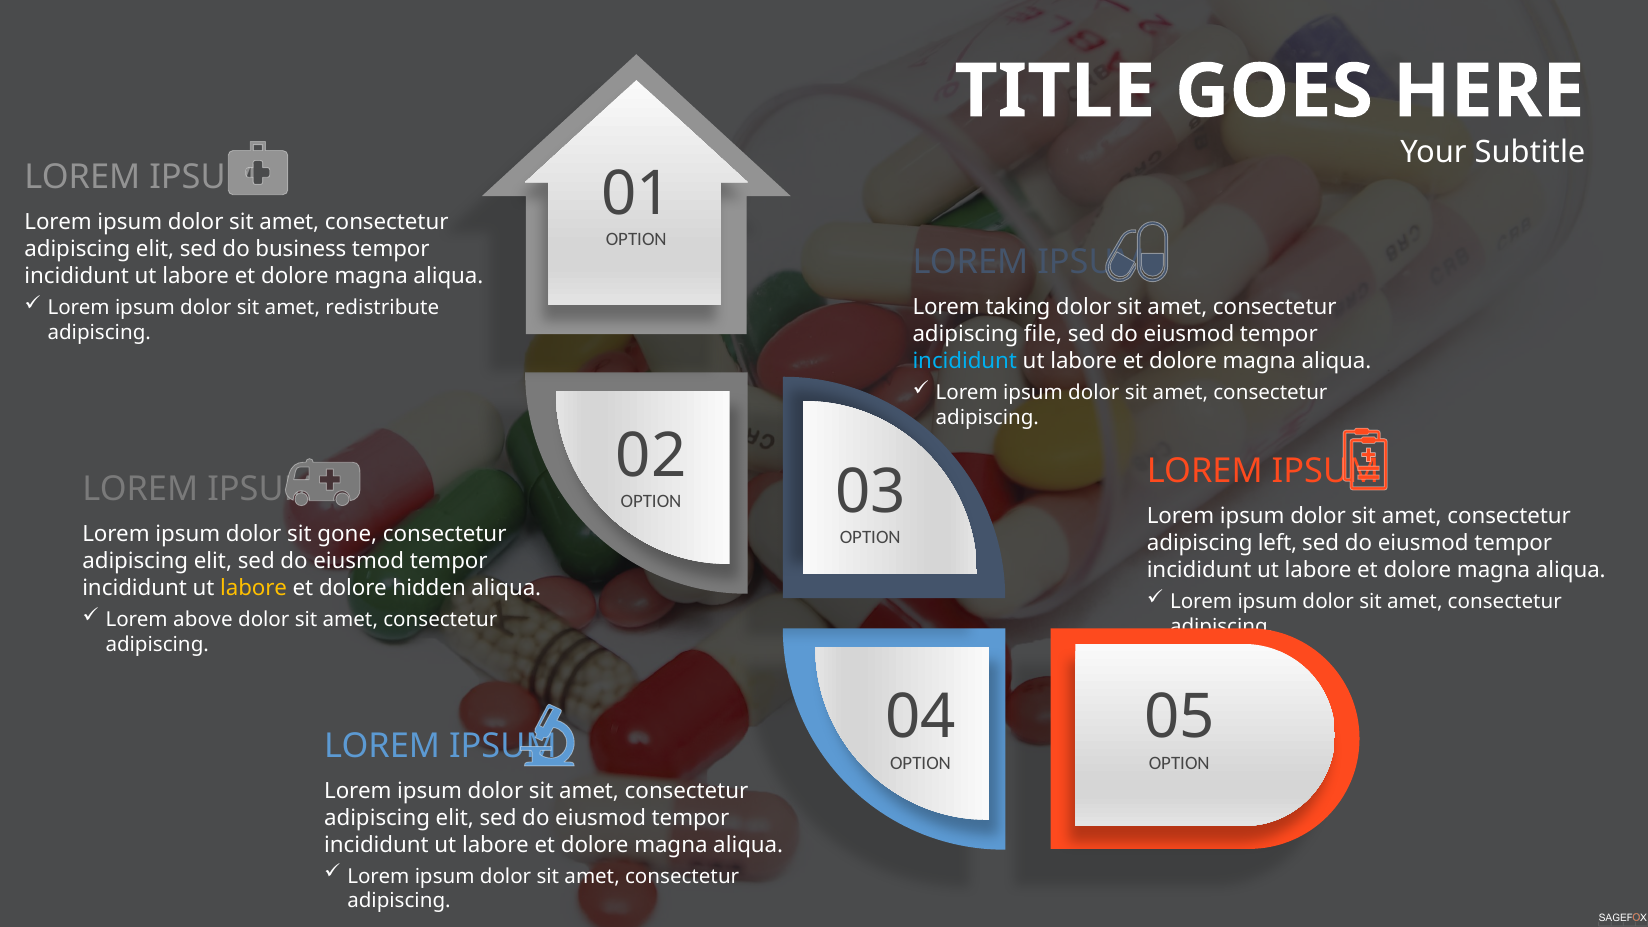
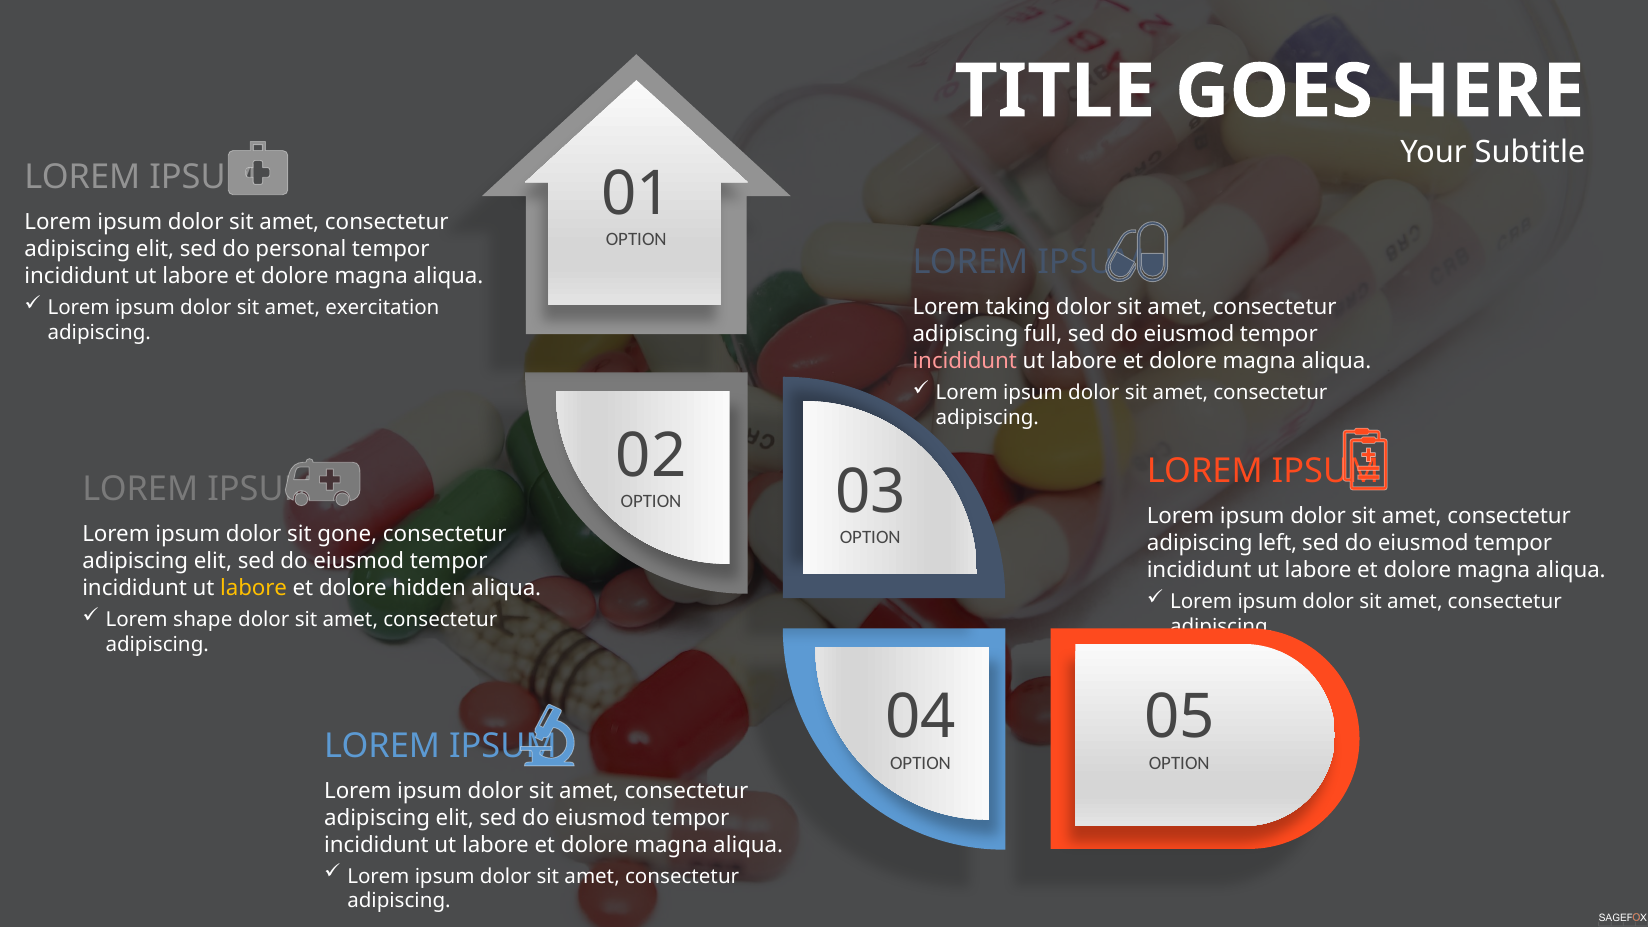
business: business -> personal (301, 249)
redistribute: redistribute -> exercitation (382, 308)
file: file -> full (1043, 334)
incididunt colour: light blue -> pink (965, 361)
above: above -> shape (203, 620)
